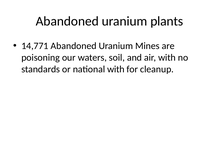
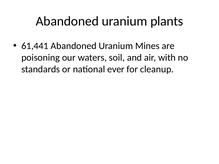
14,771: 14,771 -> 61,441 (35, 46)
national with: with -> ever (116, 69)
